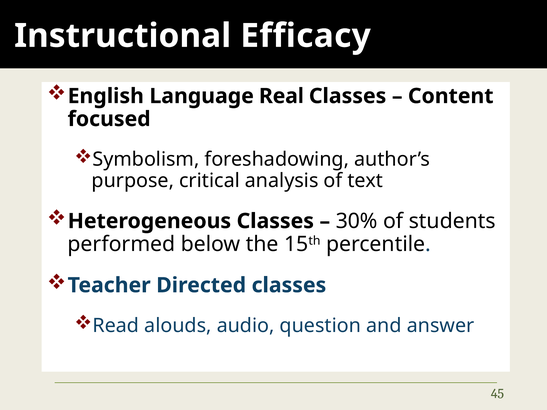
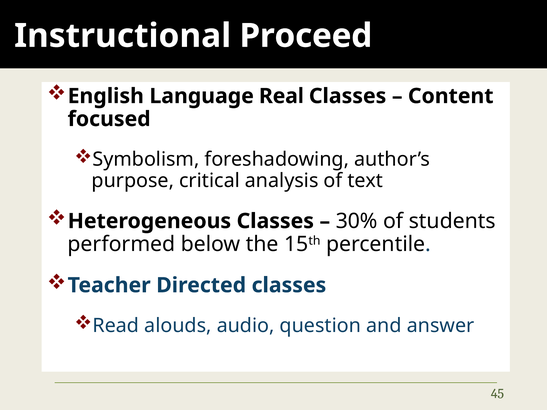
Efficacy: Efficacy -> Proceed (306, 36)
